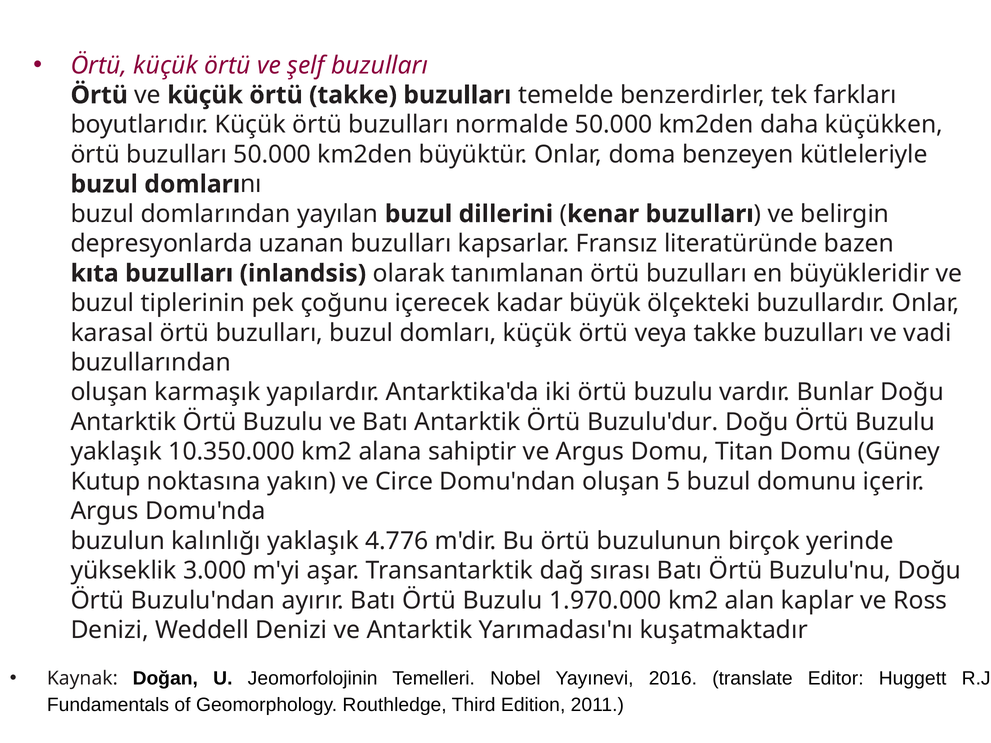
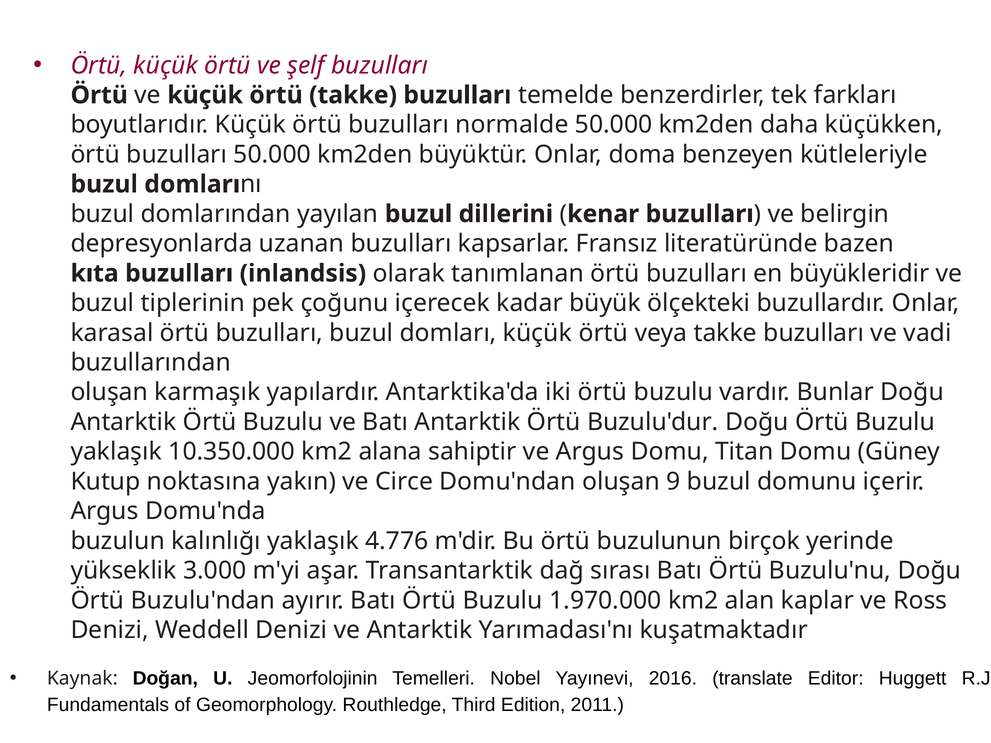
5: 5 -> 9 (673, 482)
